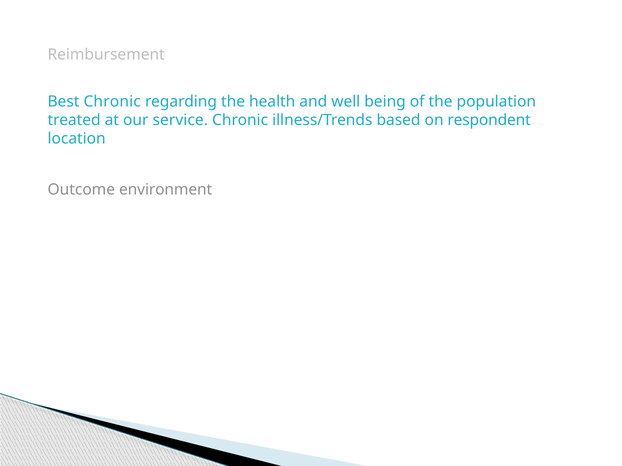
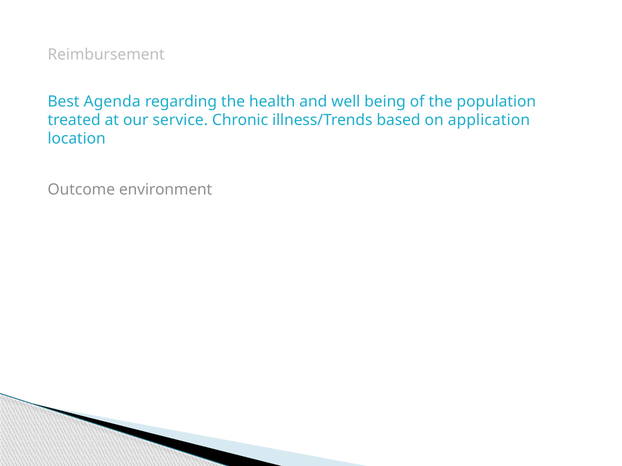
Best Chronic: Chronic -> Agenda (112, 102)
respondent: respondent -> application (489, 120)
